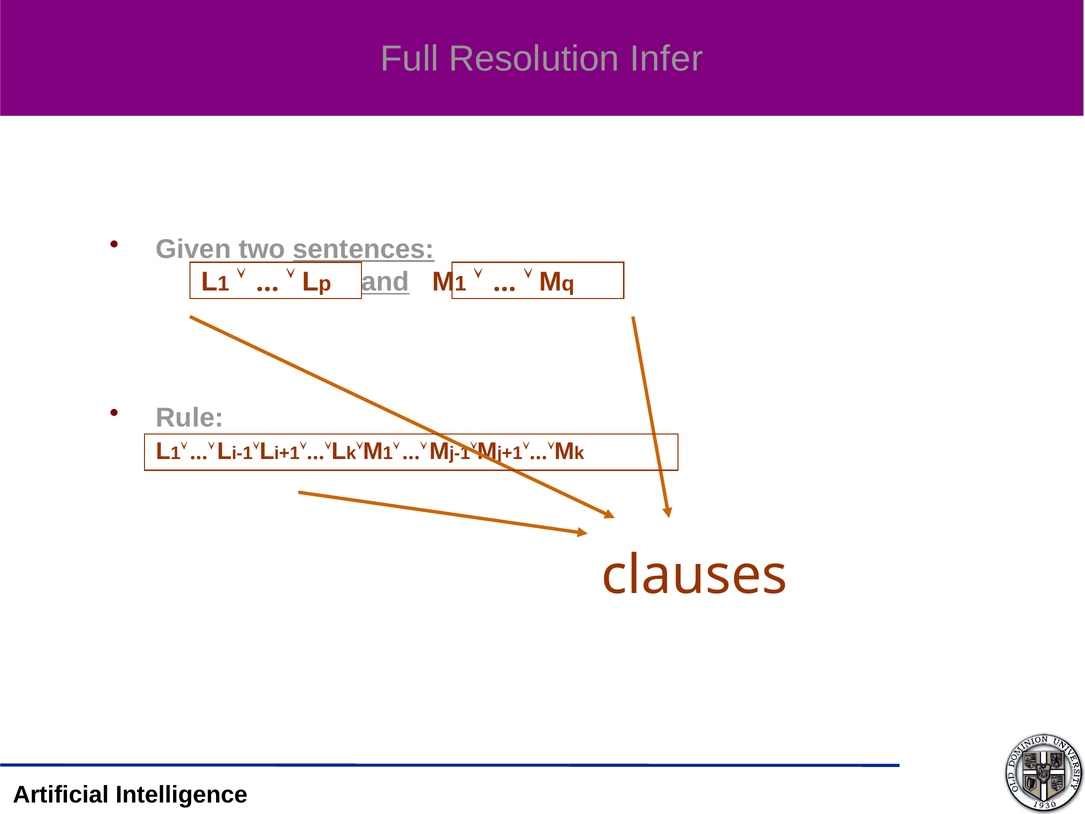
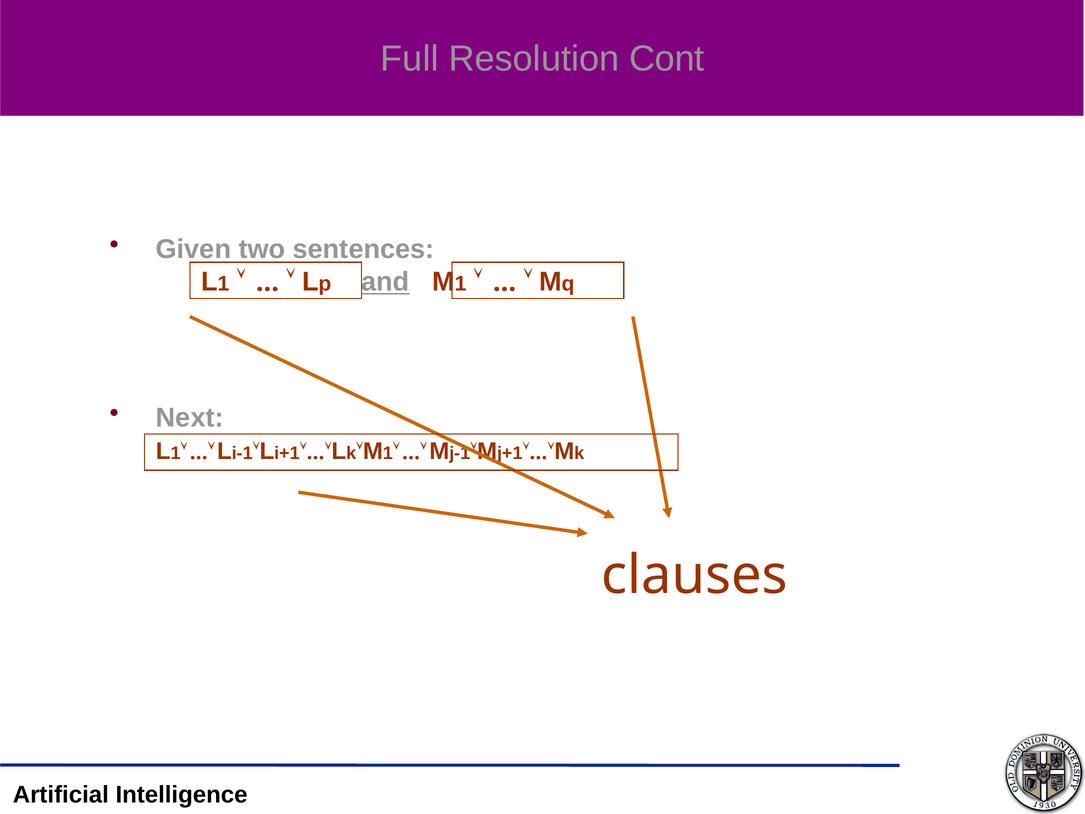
Infer: Infer -> Cont (667, 59)
sentences underline: present -> none (364, 249)
Rule: Rule -> Next (190, 417)
